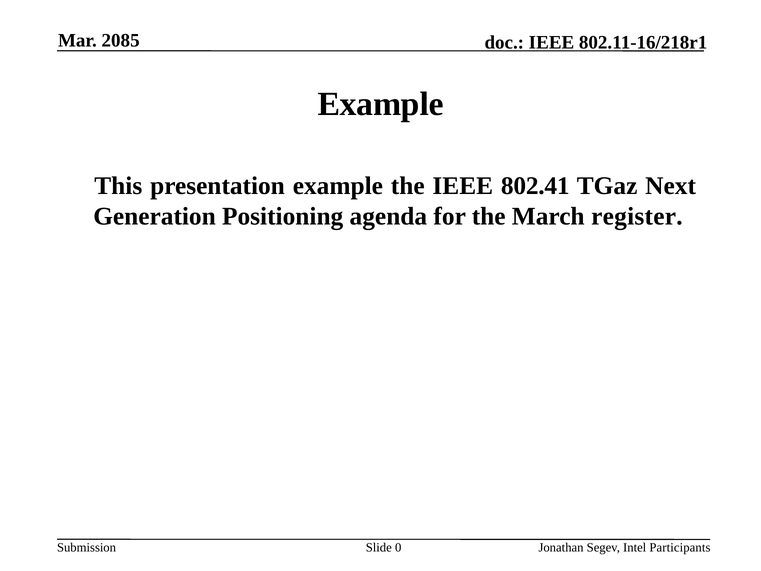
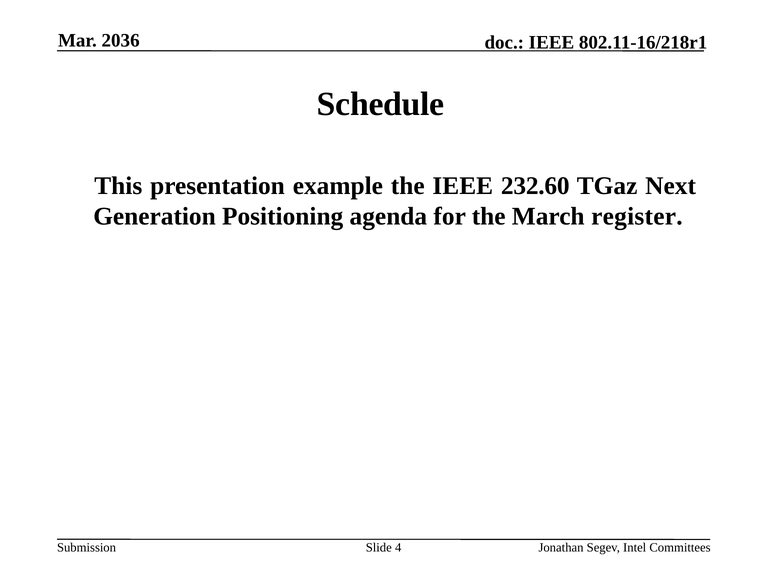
2085: 2085 -> 2036 (121, 40)
Example: Example -> Schedule (381, 104)
802.41: 802.41 -> 232.60 (535, 186)
0: 0 -> 4 (398, 547)
Participants: Participants -> Committees (680, 547)
